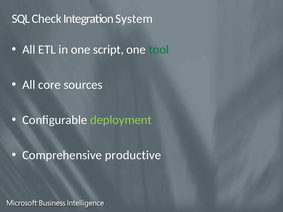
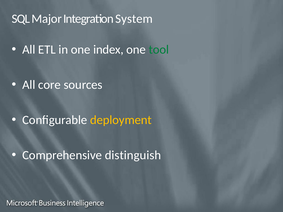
Check: Check -> Major (47, 19)
script: script -> index (108, 50)
deployment colour: light green -> yellow (121, 120)
productive: productive -> distinguish (133, 155)
